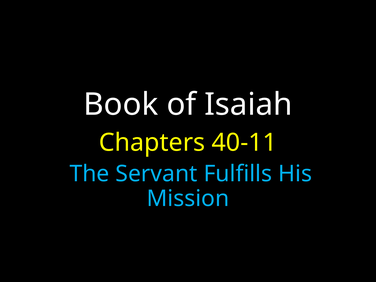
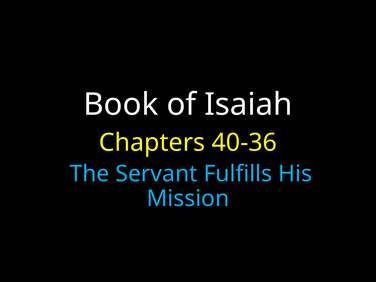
40-11: 40-11 -> 40-36 (244, 143)
